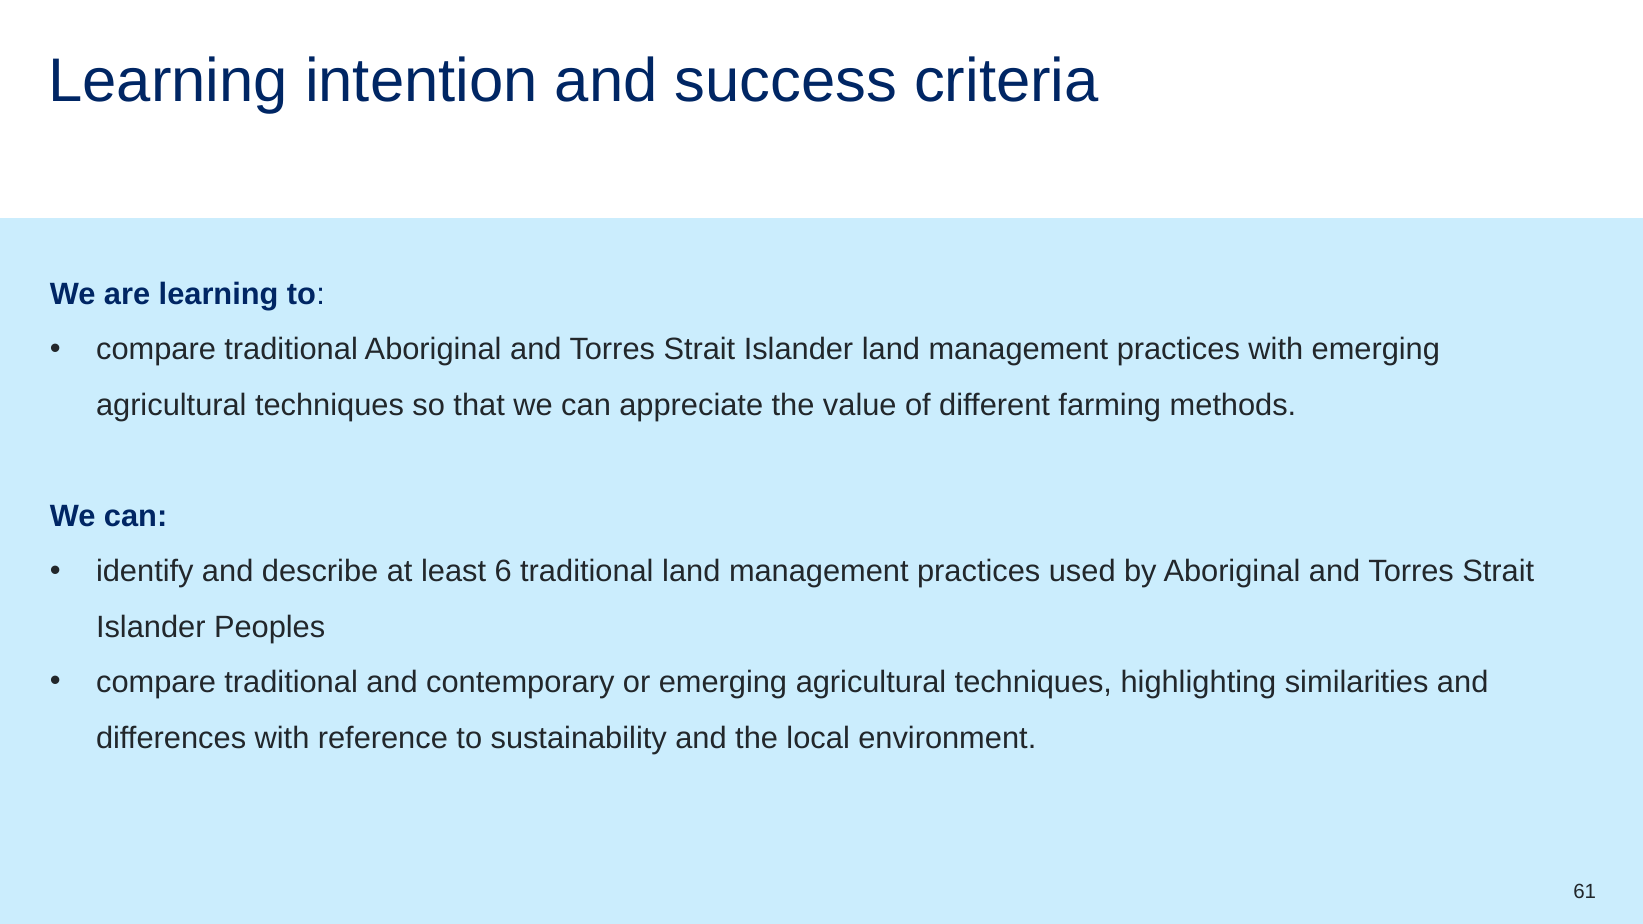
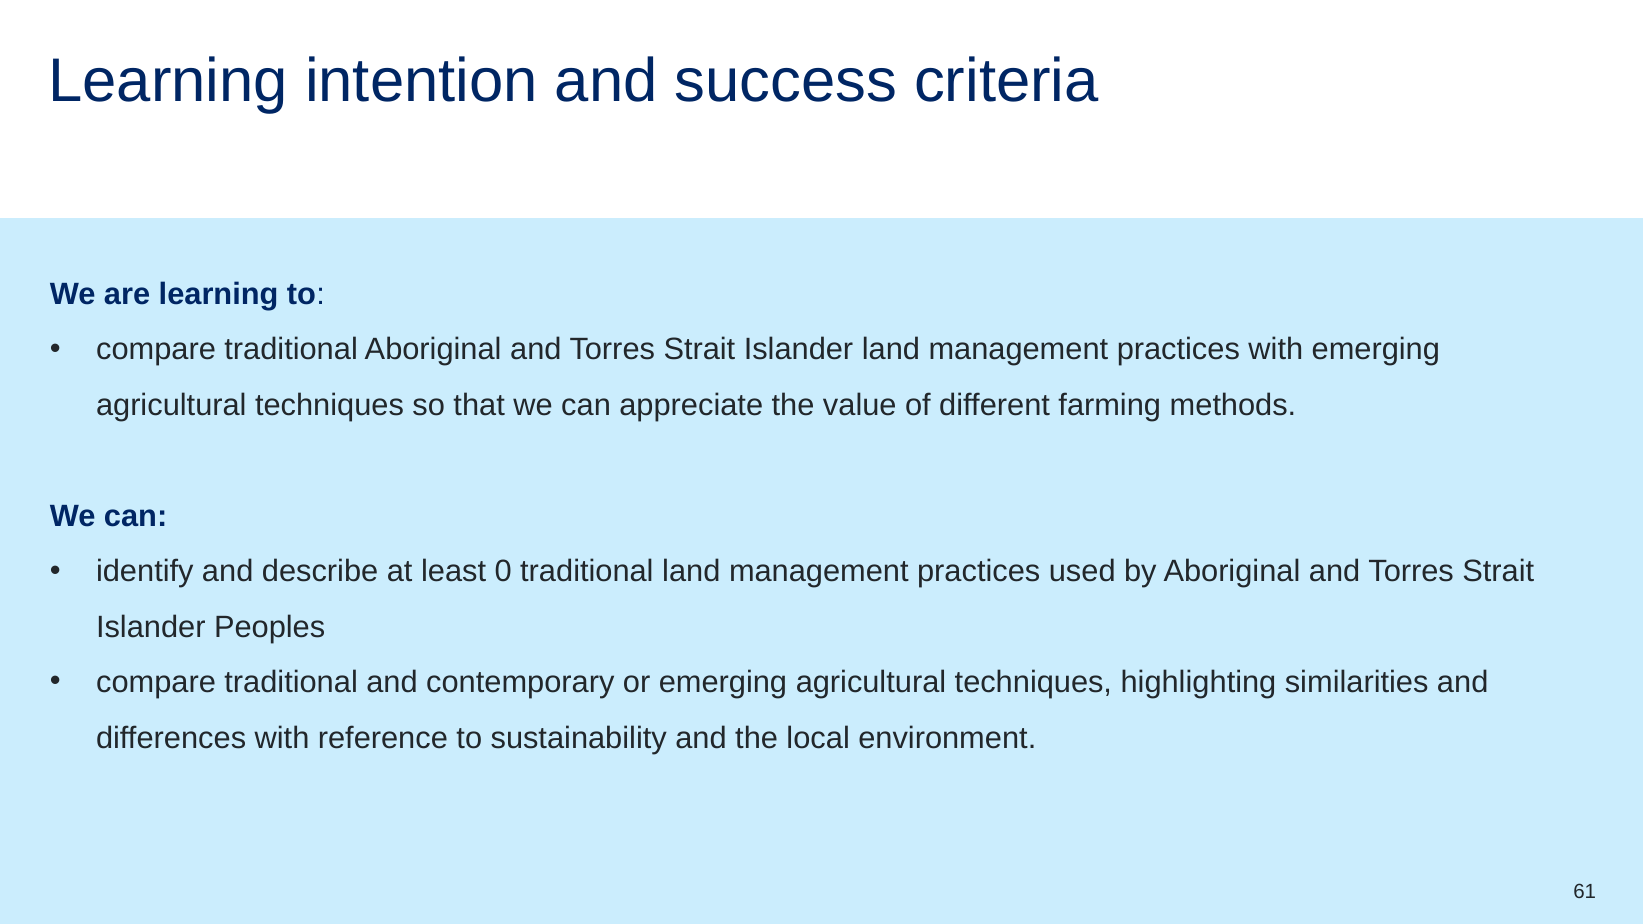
6: 6 -> 0 (503, 572)
